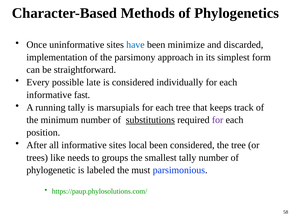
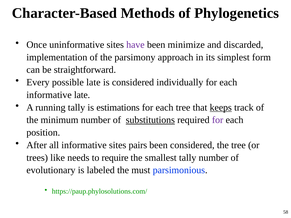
have colour: blue -> purple (135, 45)
informative fast: fast -> late (82, 95)
marsupials: marsupials -> estimations (118, 108)
keeps underline: none -> present (221, 108)
local: local -> pairs (138, 145)
groups: groups -> require (115, 158)
phylogenetic: phylogenetic -> evolutionary (51, 170)
